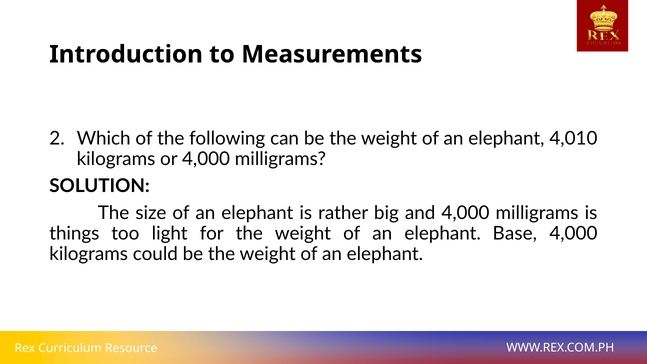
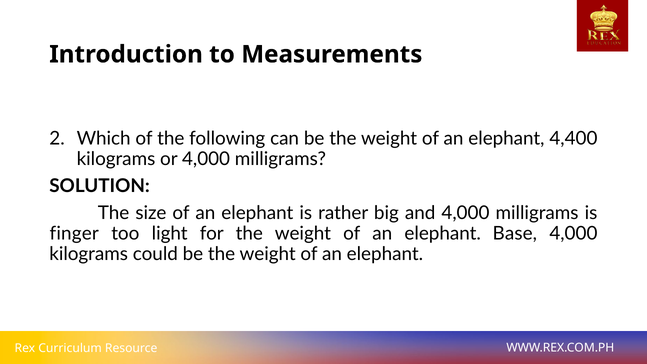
4,010: 4,010 -> 4,400 (573, 139)
things: things -> finger (74, 234)
